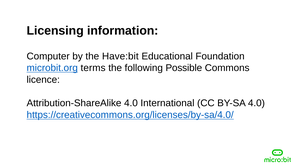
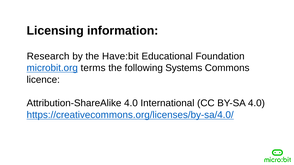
Computer: Computer -> Research (48, 56)
Possible: Possible -> Systems (184, 68)
